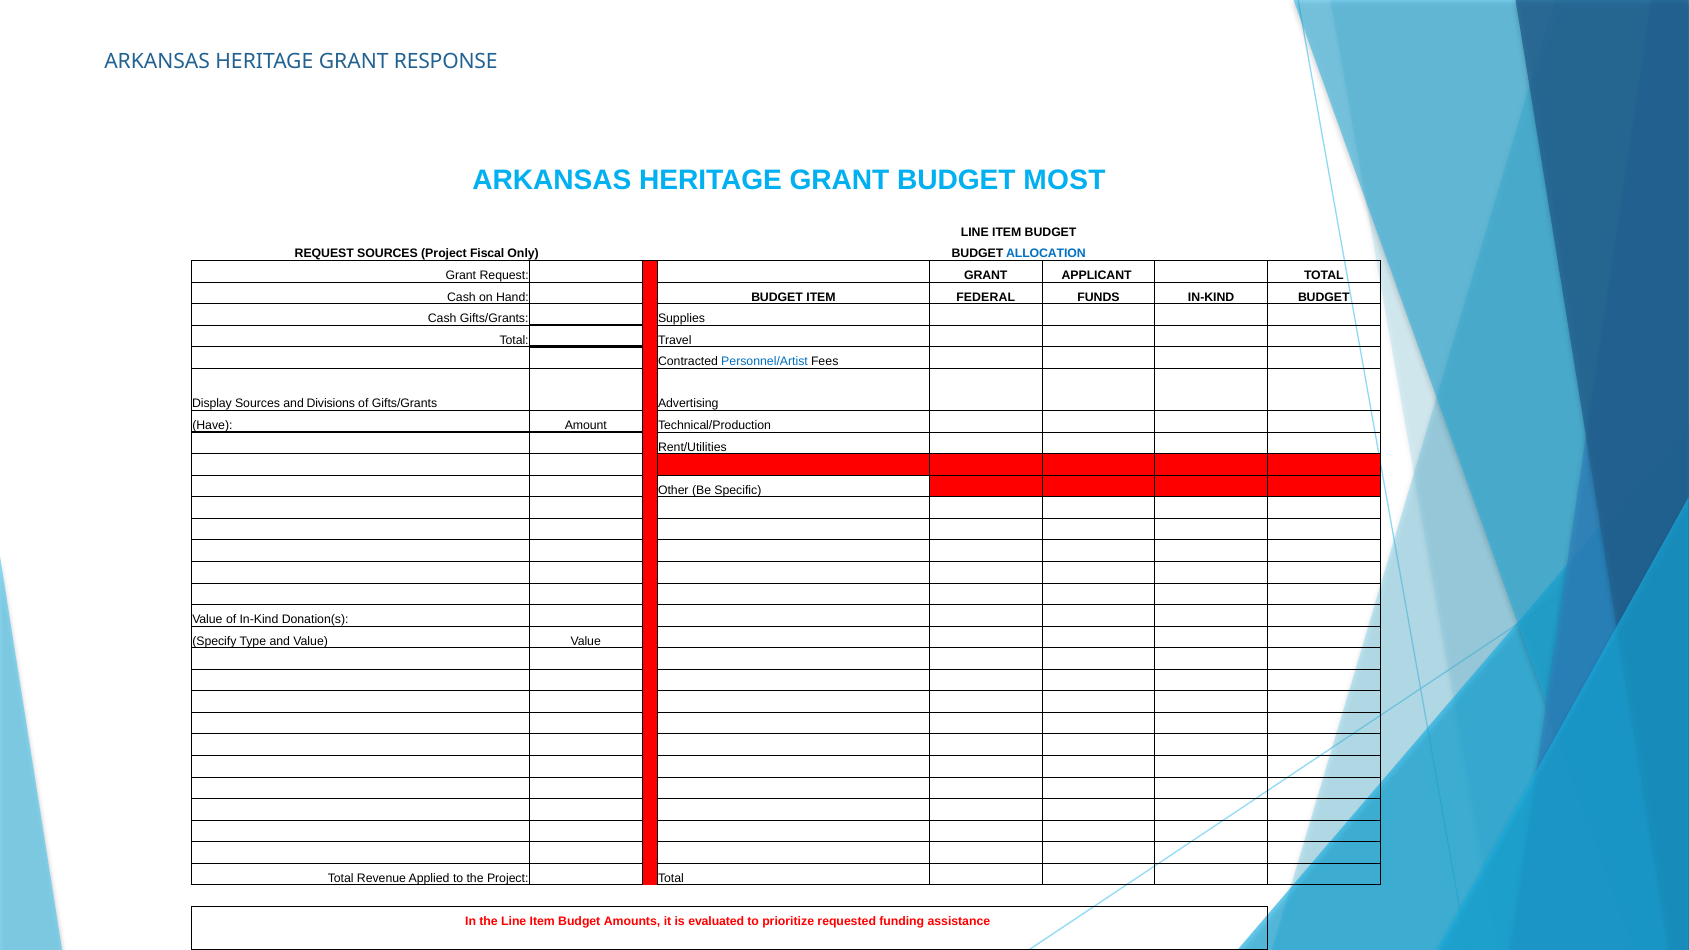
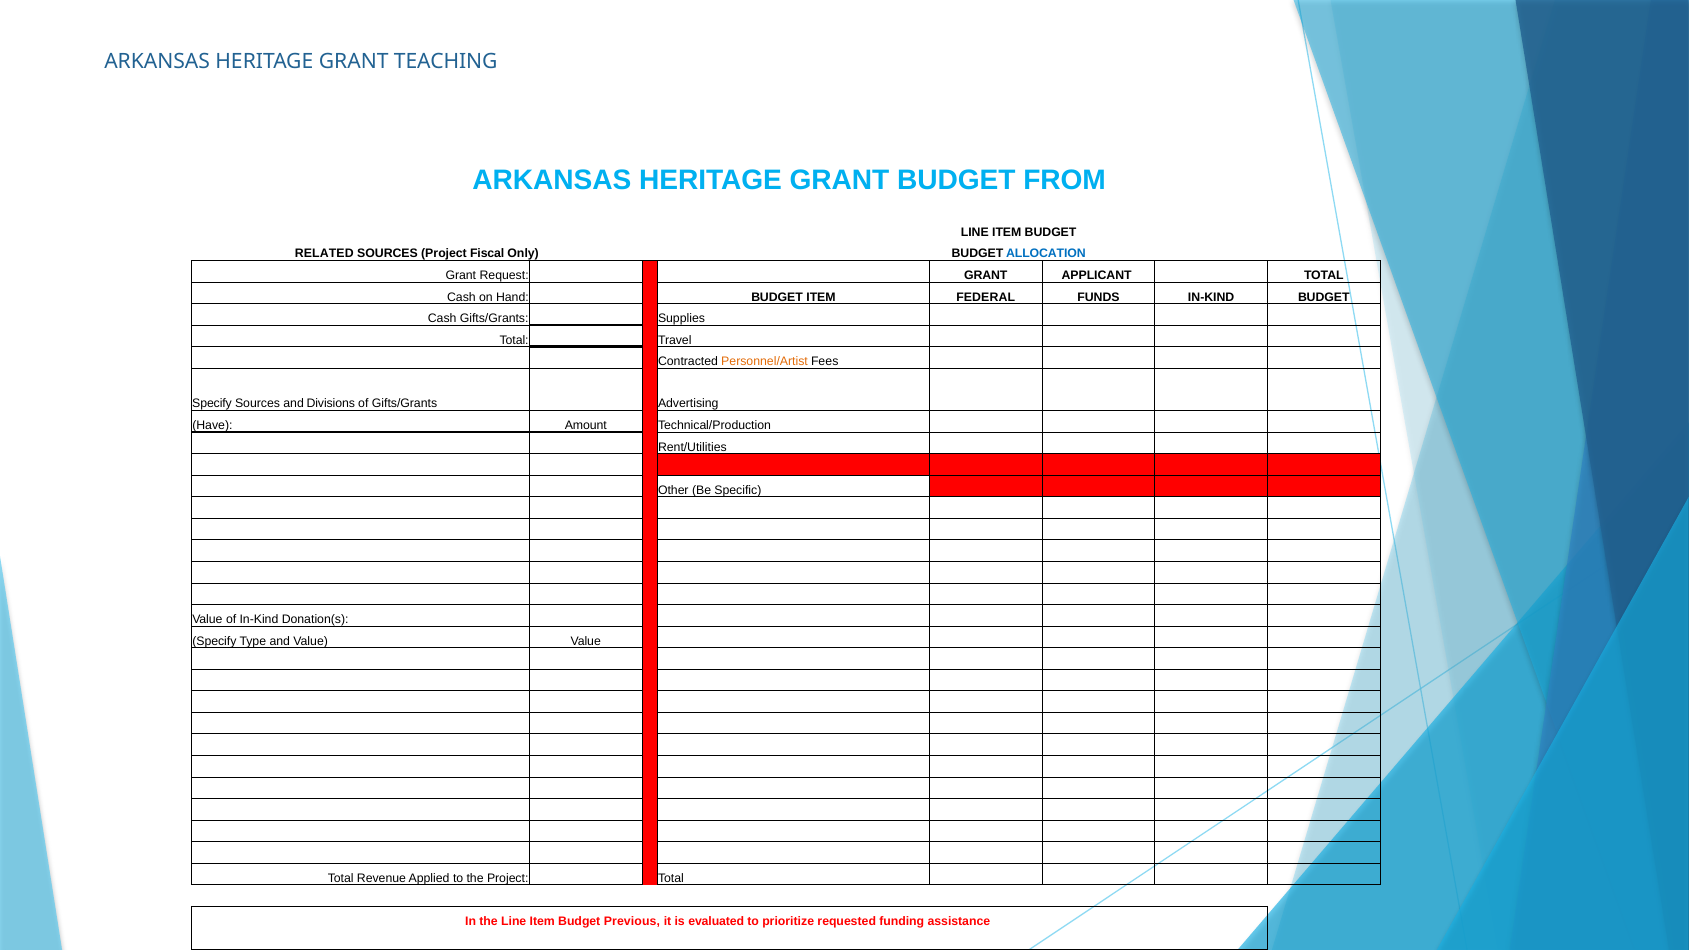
RESPONSE: RESPONSE -> TEACHING (446, 61)
MOST: MOST -> FROM (1065, 181)
REQUEST: REQUEST -> RELATED (324, 254)
Personnel/Artist colour: blue -> orange (765, 362)
Display: Display -> Specify (212, 404)
Amounts: Amounts -> Previous (632, 921)
